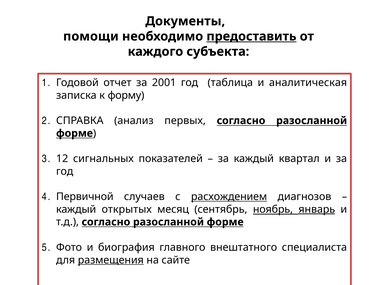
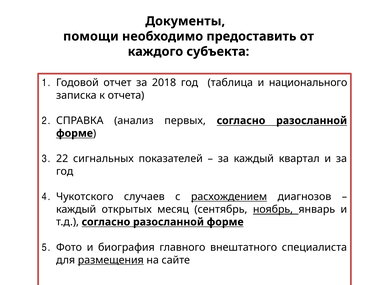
предоставить underline: present -> none (251, 36)
2001: 2001 -> 2018 (164, 83)
аналитическая: аналитическая -> национального (308, 83)
форму: форму -> отчета (126, 95)
12: 12 -> 22 (62, 159)
Первичной: Первичной -> Чукотского (85, 197)
январь underline: present -> none (317, 209)
